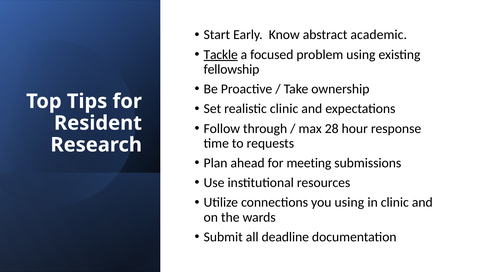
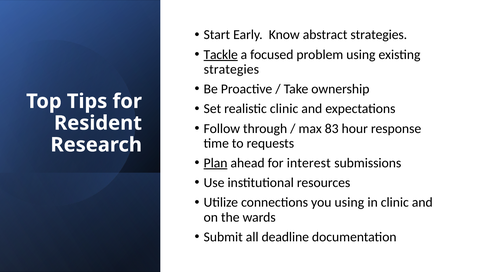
abstract academic: academic -> strategies (379, 35)
fellowship: fellowship -> strategies (231, 69)
28: 28 -> 83 (332, 129)
Plan underline: none -> present (216, 163)
meeting: meeting -> interest (309, 163)
